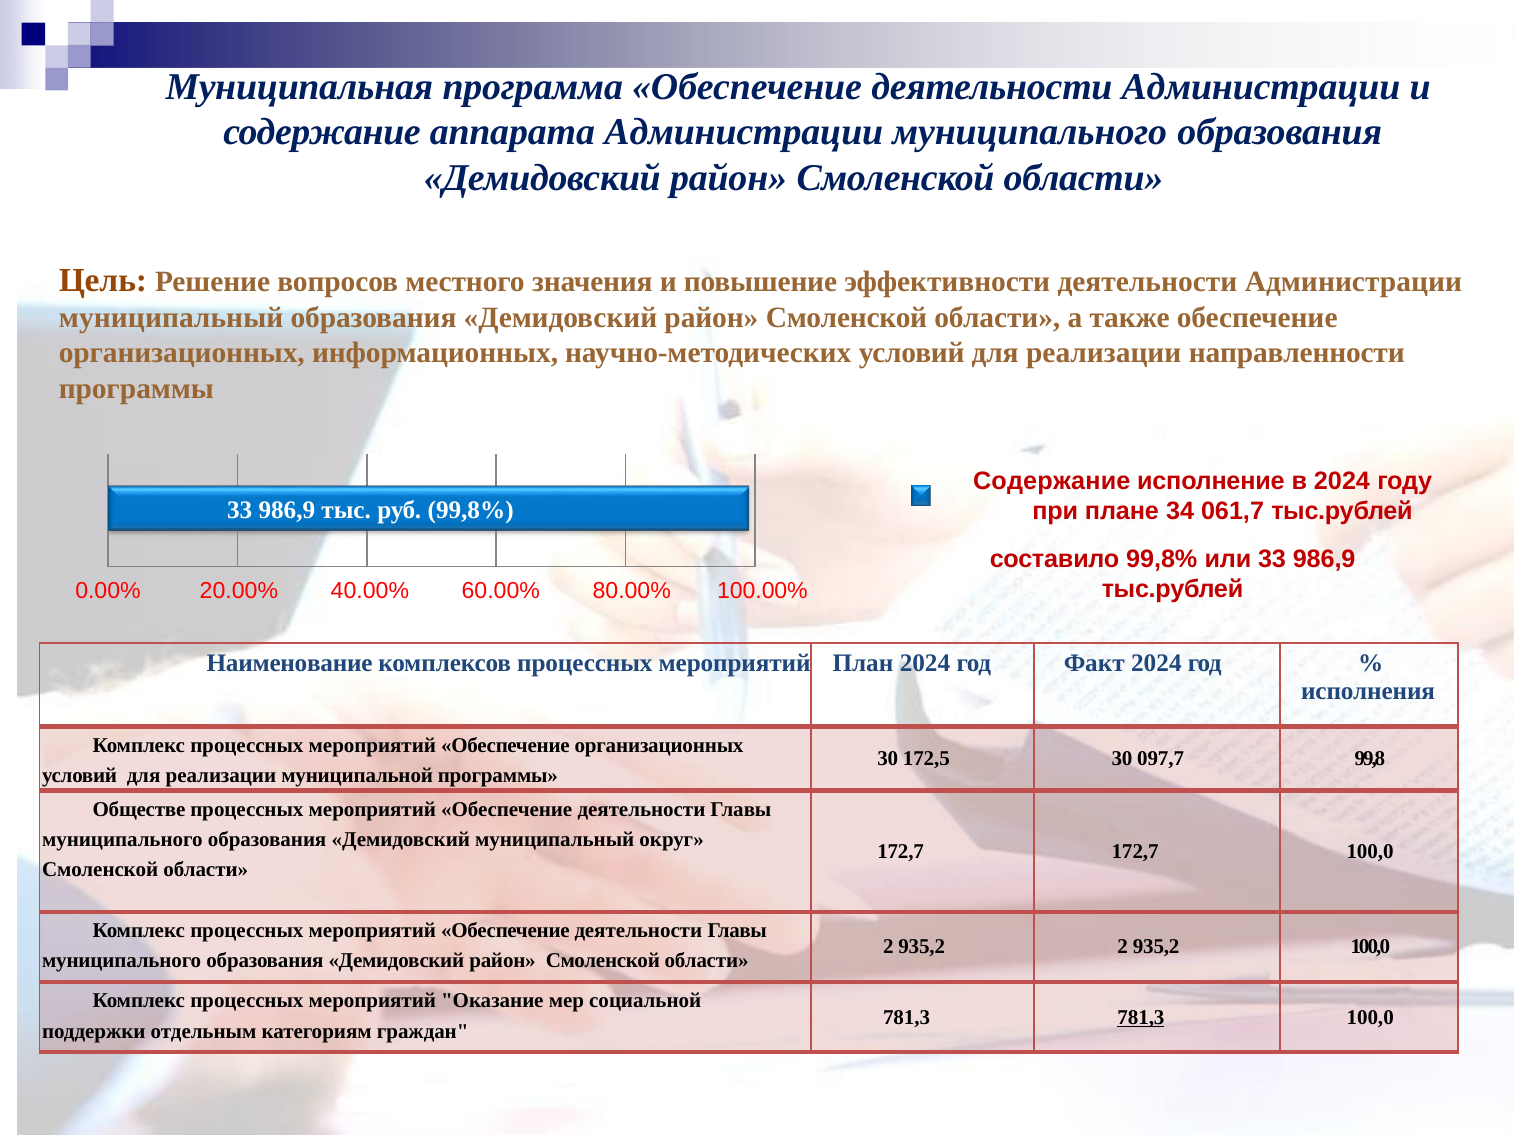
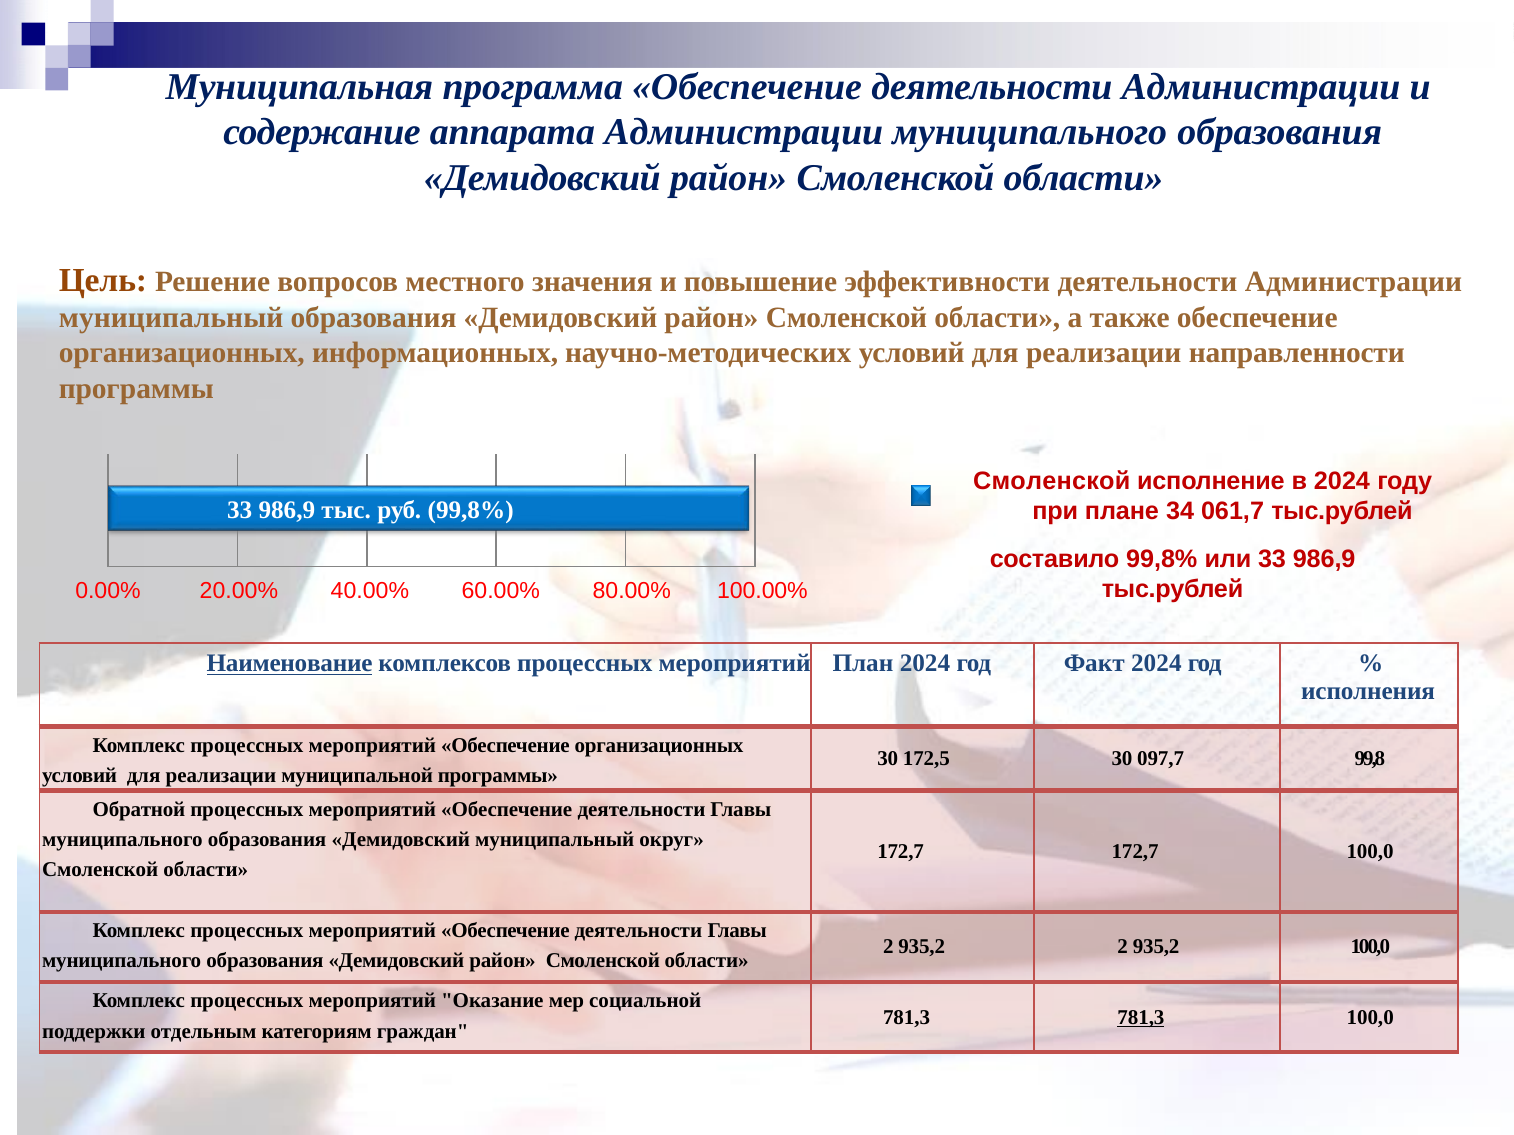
Содержание: Содержание -> Смоленской (1052, 481)
Наименование underline: none -> present (290, 664)
Обществе: Обществе -> Обратной (139, 810)
